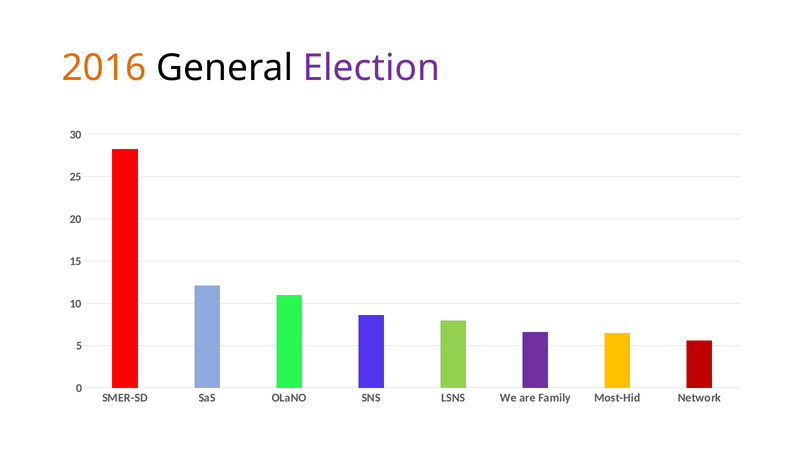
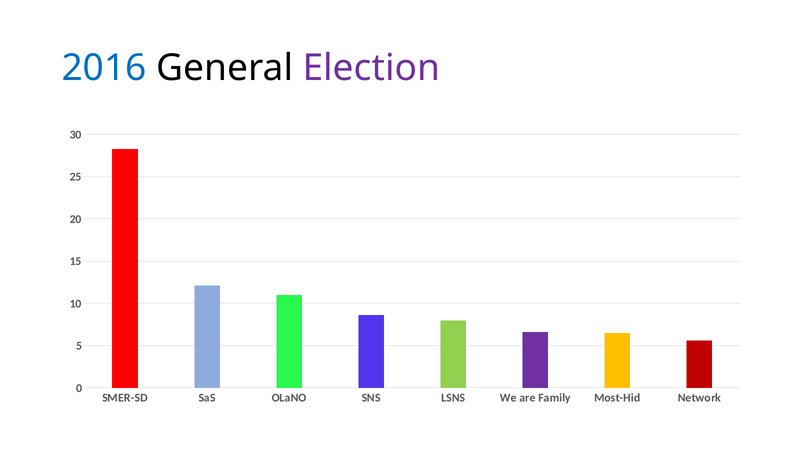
2016 colour: orange -> blue (104, 68)
